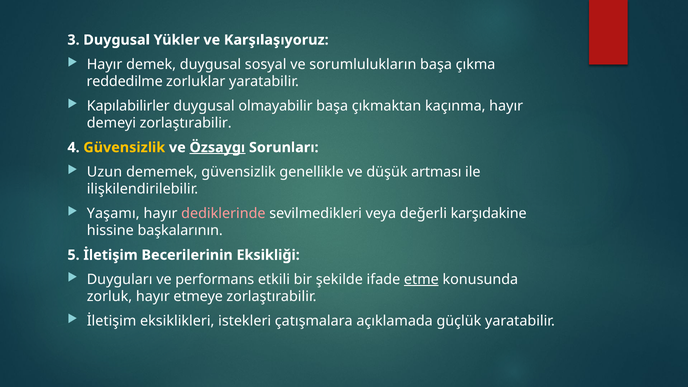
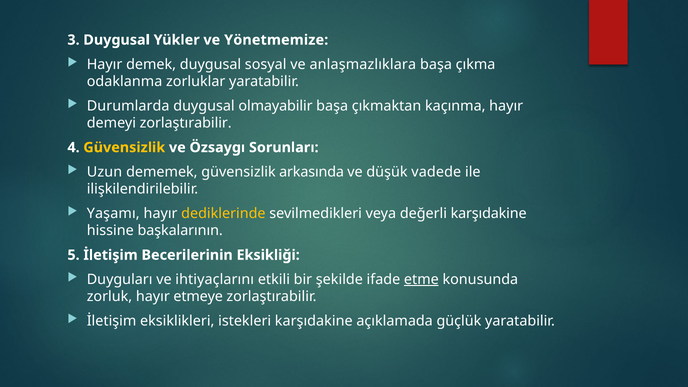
Karşılaşıyoruz: Karşılaşıyoruz -> Yönetmemize (276, 40)
sorumlulukların: sorumlulukların -> anlaşmazlıklara (363, 64)
reddedilme: reddedilme -> odaklanma (125, 82)
Kapılabilirler: Kapılabilirler -> Durumlarda (128, 106)
Özsaygı underline: present -> none (217, 147)
genellikle: genellikle -> arkasında (312, 172)
artması: artması -> vadede (436, 172)
dediklerinde colour: pink -> yellow (223, 213)
performans: performans -> ihtiyaçlarını (215, 279)
istekleri çatışmalara: çatışmalara -> karşıdakine (314, 321)
